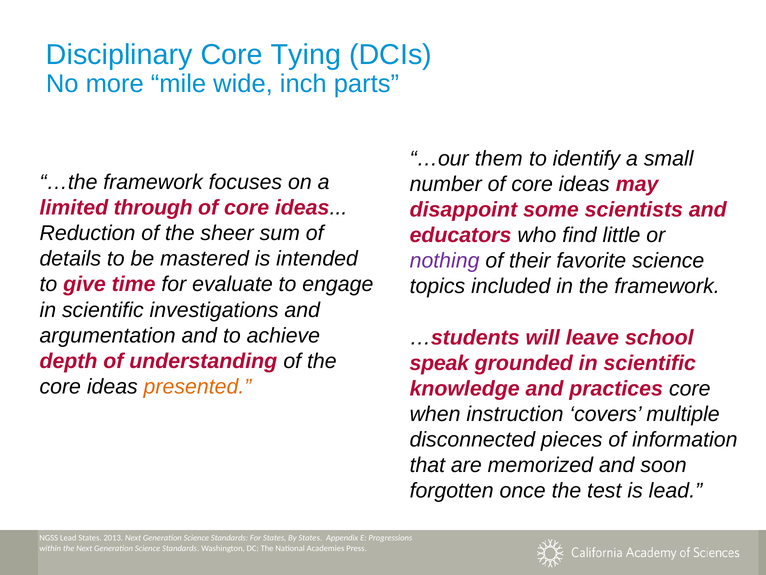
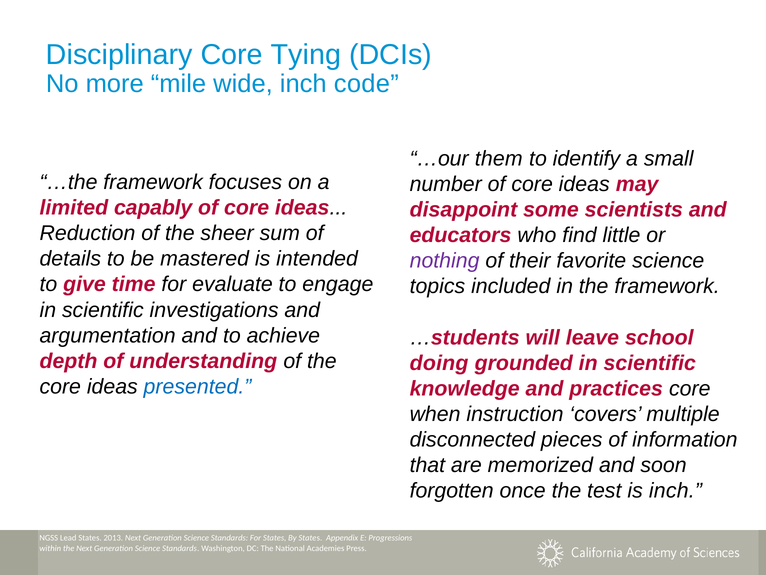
parts: parts -> code (366, 84)
through: through -> capably (153, 208)
speak: speak -> doing (439, 363)
presented colour: orange -> blue (198, 386)
is lead: lead -> inch (675, 491)
